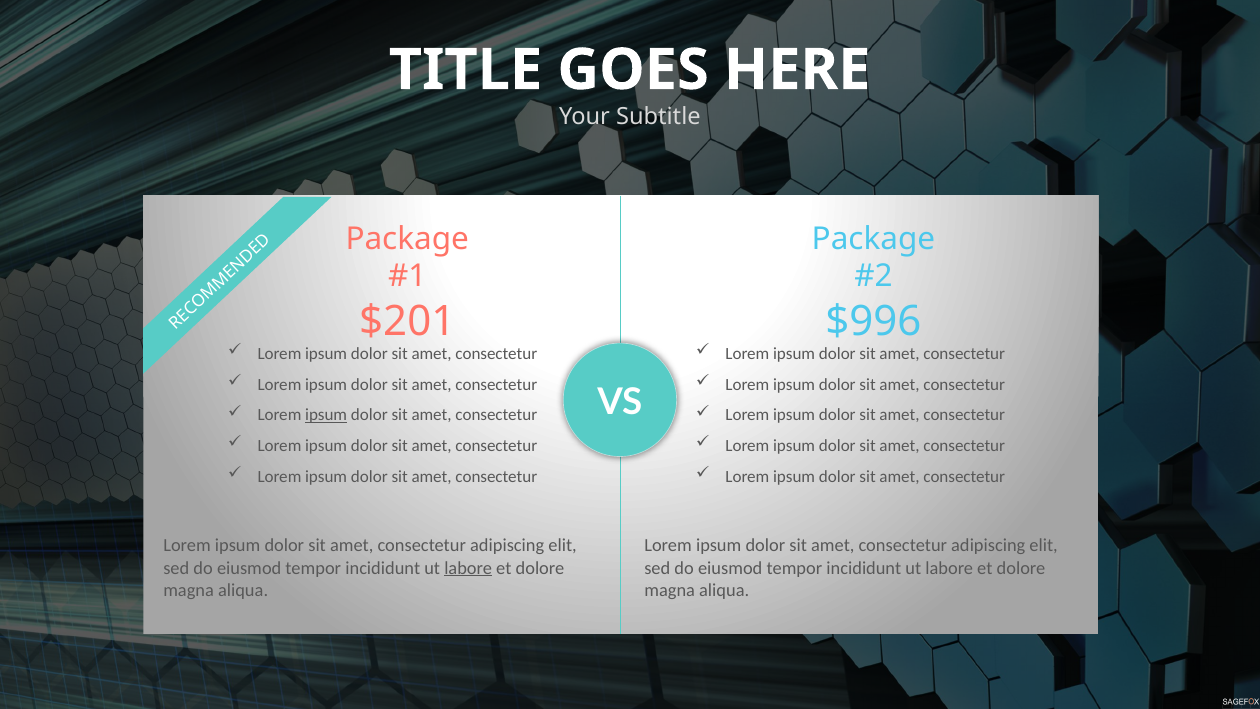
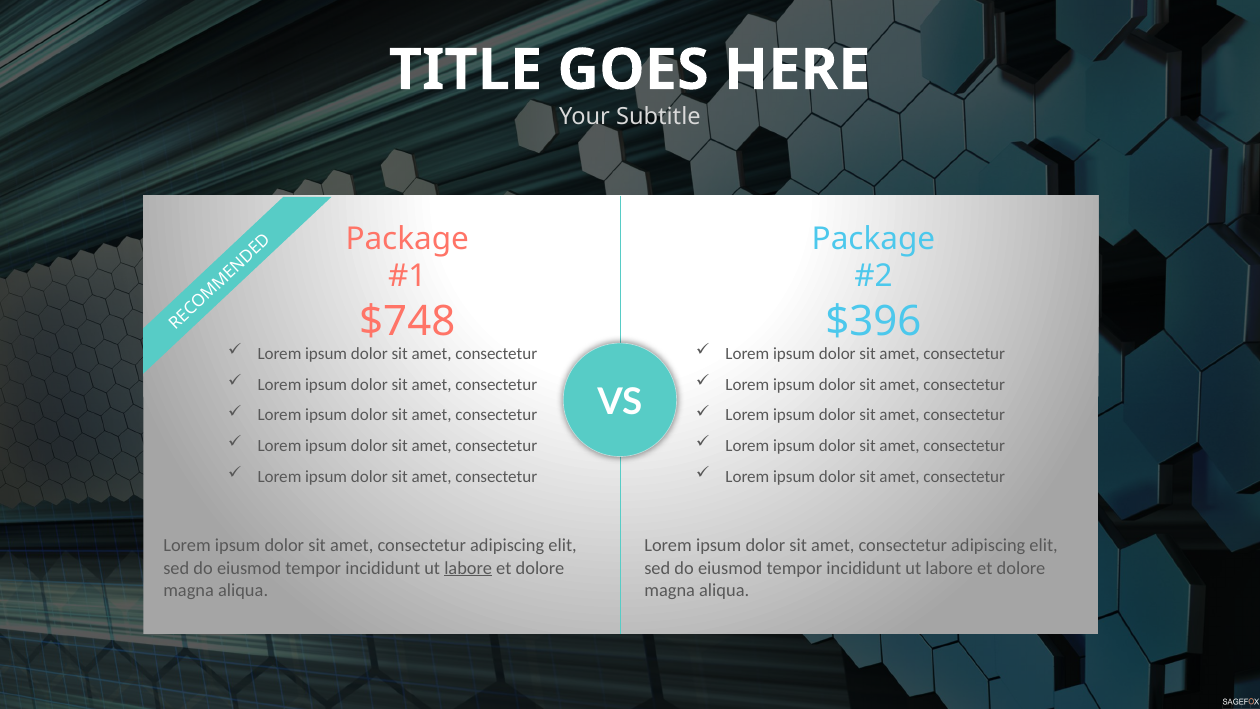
$201: $201 -> $748 (407, 321)
$996: $996 -> $396 (873, 321)
ipsum underline: present -> none (326, 415)
